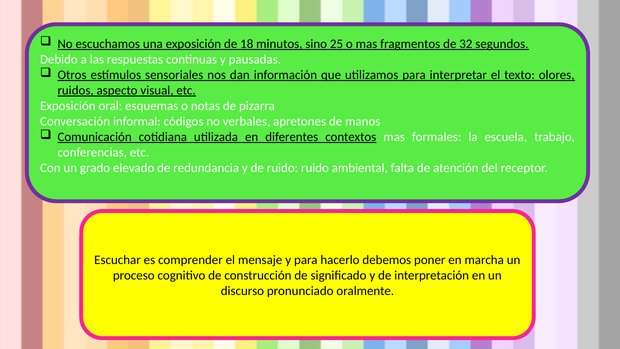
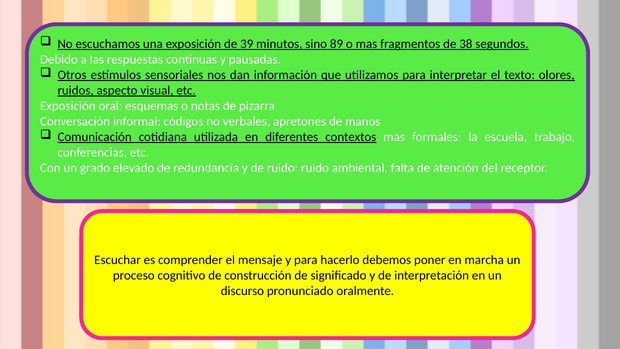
18: 18 -> 39 (247, 44)
25: 25 -> 89 (337, 44)
32: 32 -> 38 (466, 44)
